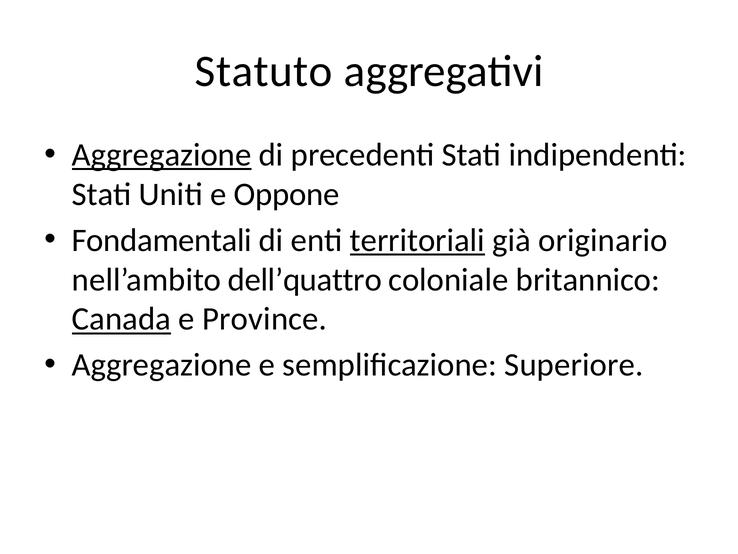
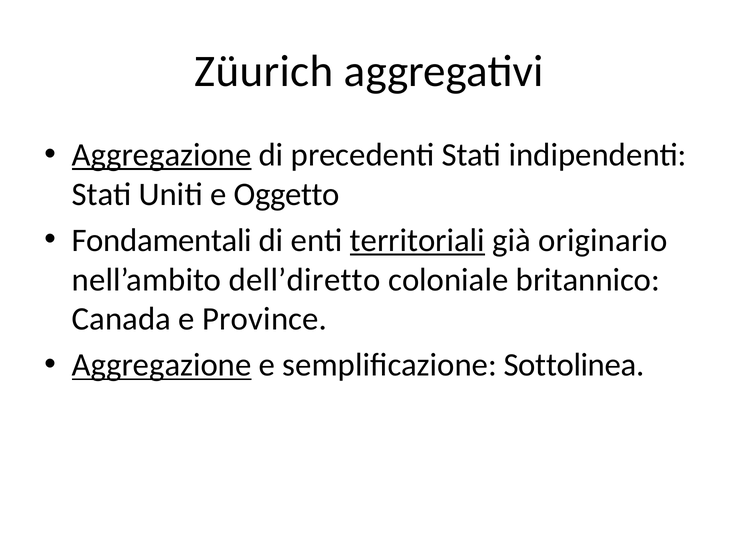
Statuto: Statuto -> Züurich (264, 71)
Oppone: Oppone -> Oggetto (287, 194)
dell’quattro: dell’quattro -> dell’diretto (305, 279)
Canada underline: present -> none (121, 319)
Aggregazione underline: none -> present (162, 365)
Superiore: Superiore -> Sottolinea (574, 365)
